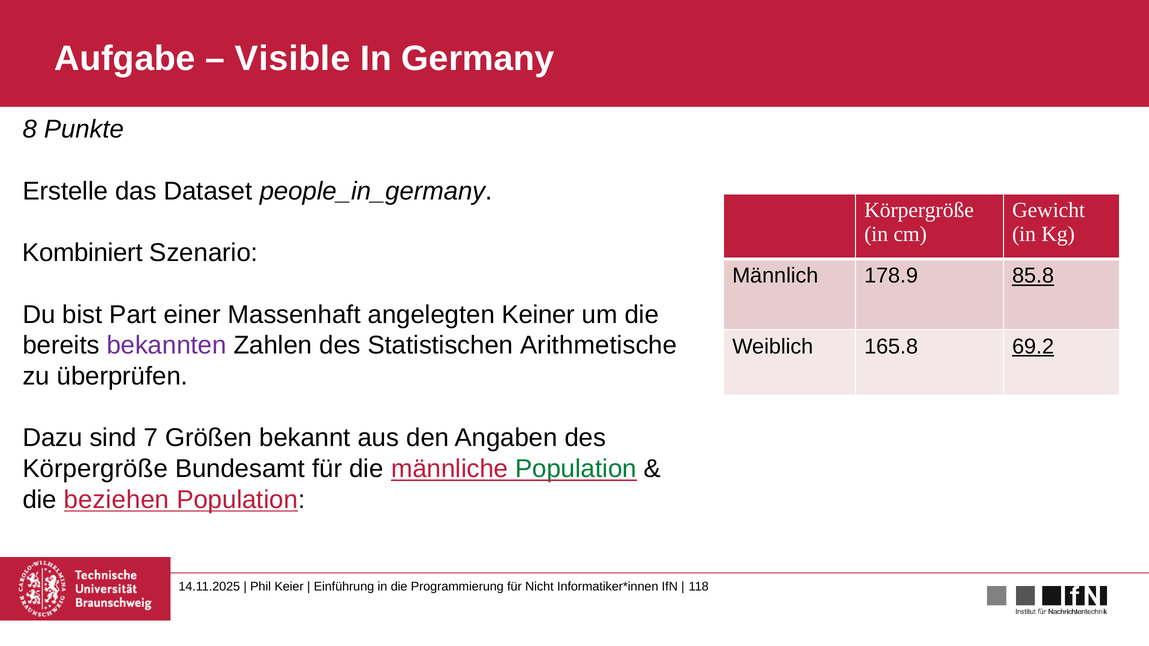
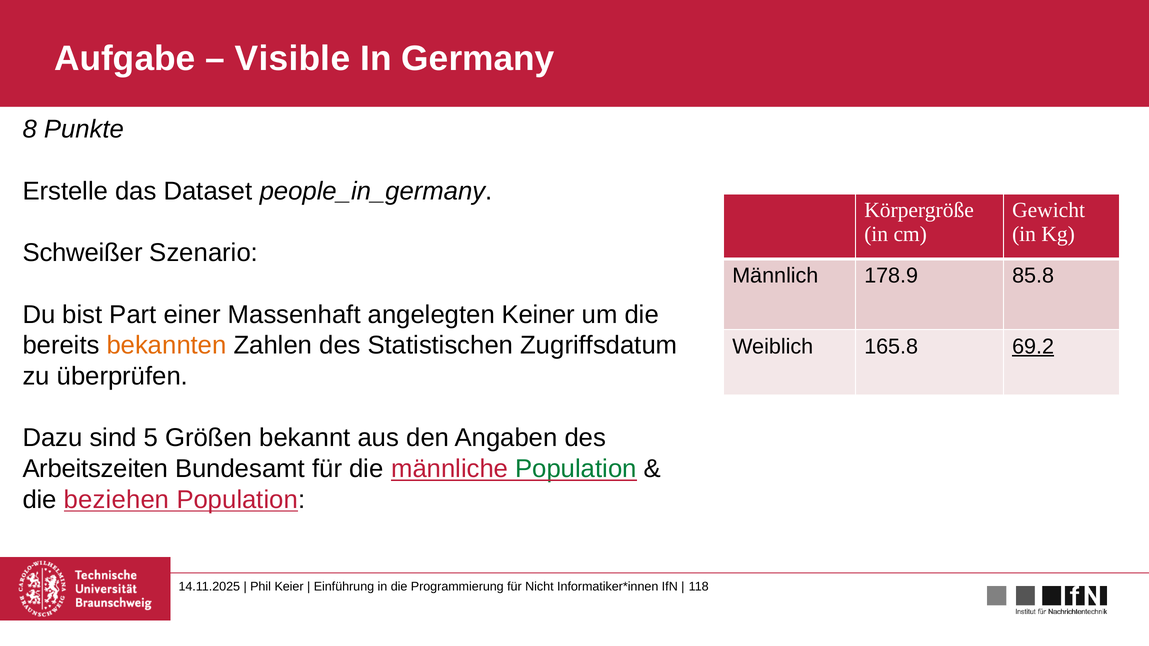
Kombiniert: Kombiniert -> Schweißer (83, 253)
85.8 underline: present -> none (1033, 276)
bekannten colour: purple -> orange (167, 346)
Arithmetische: Arithmetische -> Zugriffsdatum (599, 346)
7: 7 -> 5 (151, 438)
Körpergröße: Körpergröße -> Arbeitszeiten (95, 469)
